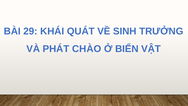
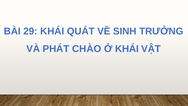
Ở BIẾN: BIẾN -> KHÁI (127, 49)
